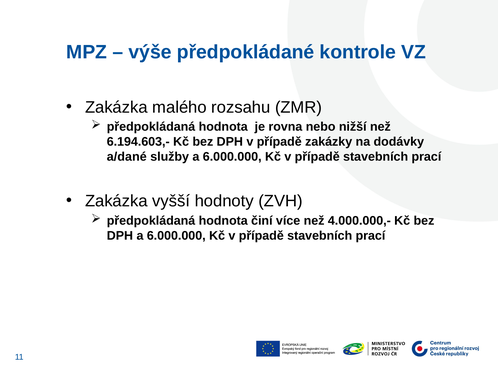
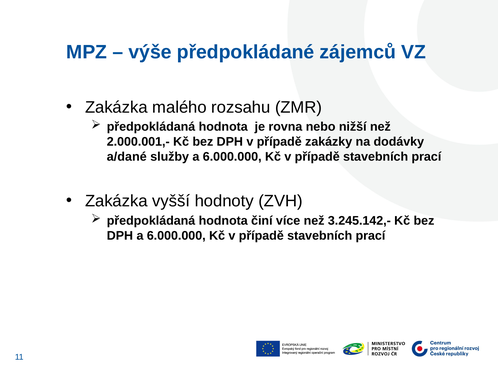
kontrole: kontrole -> zájemců (358, 52)
6.194.603,-: 6.194.603,- -> 2.000.001,- (138, 142)
4.000.000,-: 4.000.000,- -> 3.245.142,- (359, 220)
